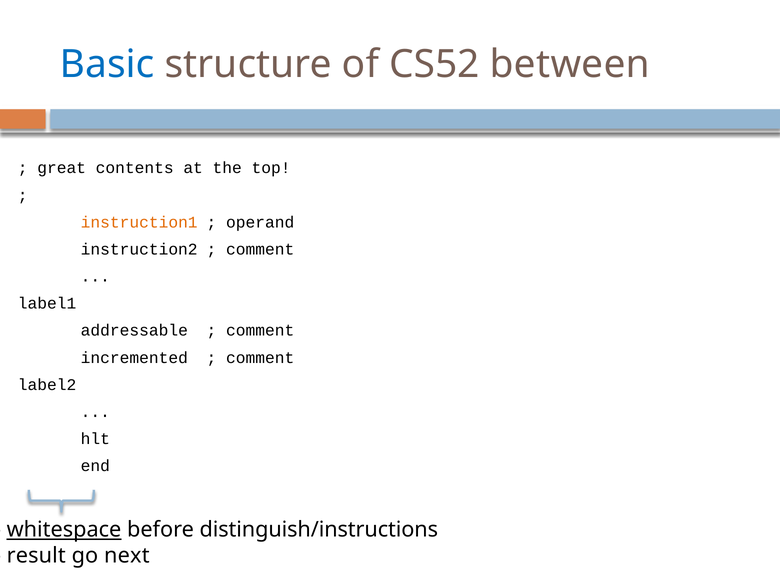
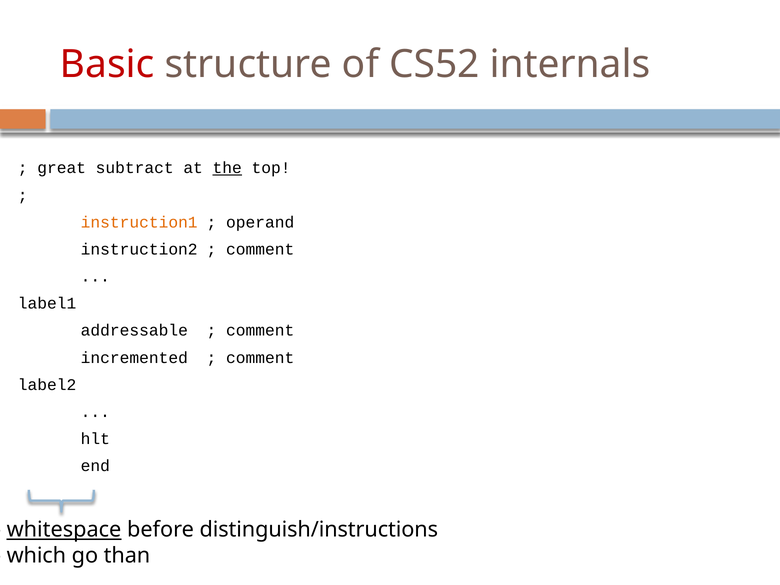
Basic colour: blue -> red (107, 64)
between: between -> internals (570, 64)
contents: contents -> subtract (135, 168)
the underline: none -> present (227, 168)
result: result -> which (36, 556)
next: next -> than (127, 556)
